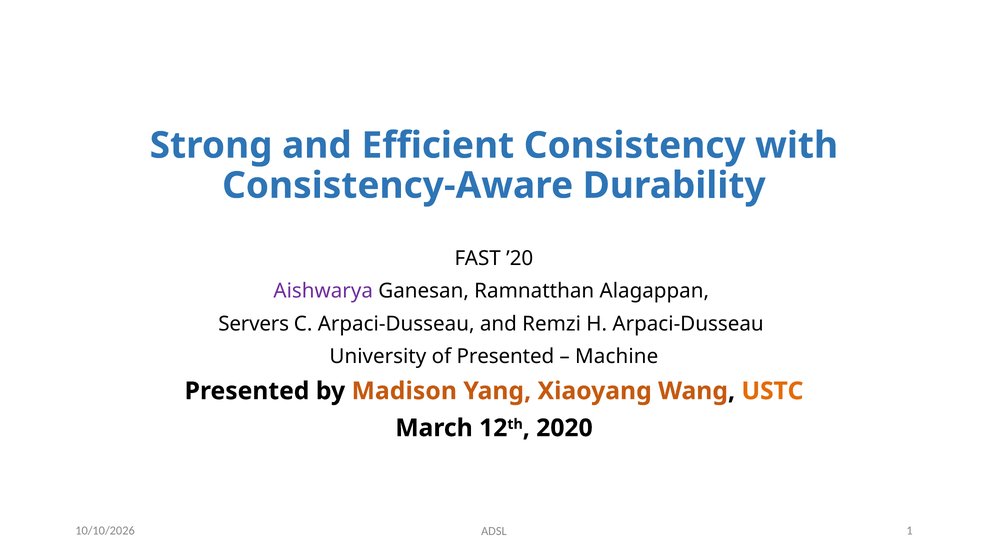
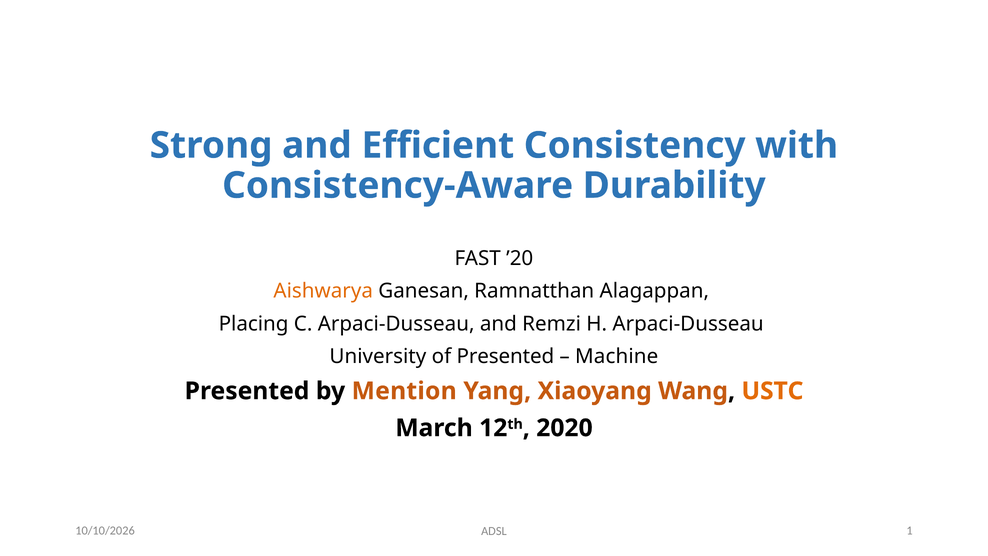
Aishwarya colour: purple -> orange (323, 291)
Servers: Servers -> Placing (254, 324)
Madison: Madison -> Mention (404, 391)
